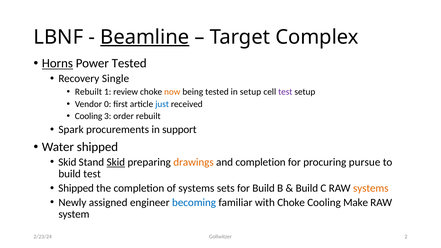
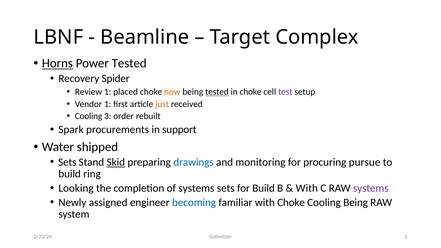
Beamline underline: present -> none (145, 37)
Single: Single -> Spider (116, 79)
Rebuilt: Rebuilt -> Review (88, 92)
review: review -> placed (126, 92)
tested underline: none -> present (217, 92)
in setup: setup -> choke (251, 92)
Vendor 0: 0 -> 1 (108, 104)
just colour: blue -> orange (162, 104)
Skid: Skid -> Sets (67, 162)
drawings colour: orange -> blue (194, 162)
and completion: completion -> monitoring (260, 162)
build test: test -> ring (92, 174)
Shipped: Shipped -> Looking (76, 188)
Build: Build -> With (307, 188)
systems colour: orange -> purple (371, 188)
Cooling Make: Make -> Being (356, 202)
